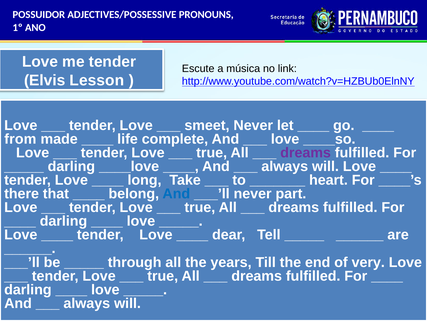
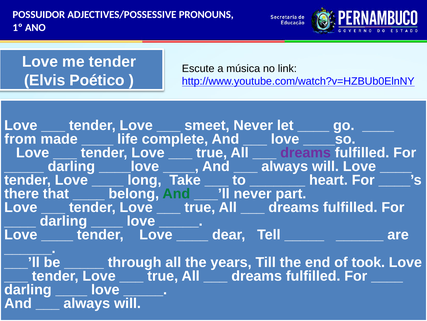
Lesson: Lesson -> Poético (97, 80)
And colour: blue -> green (176, 193)
very: very -> took (368, 262)
